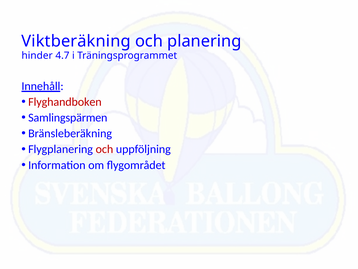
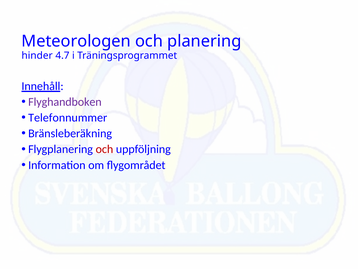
Viktberäkning: Viktberäkning -> Meteorologen (76, 41)
Flyghandboken colour: red -> purple (65, 102)
Samlingspärmen: Samlingspärmen -> Telefonnummer (68, 118)
